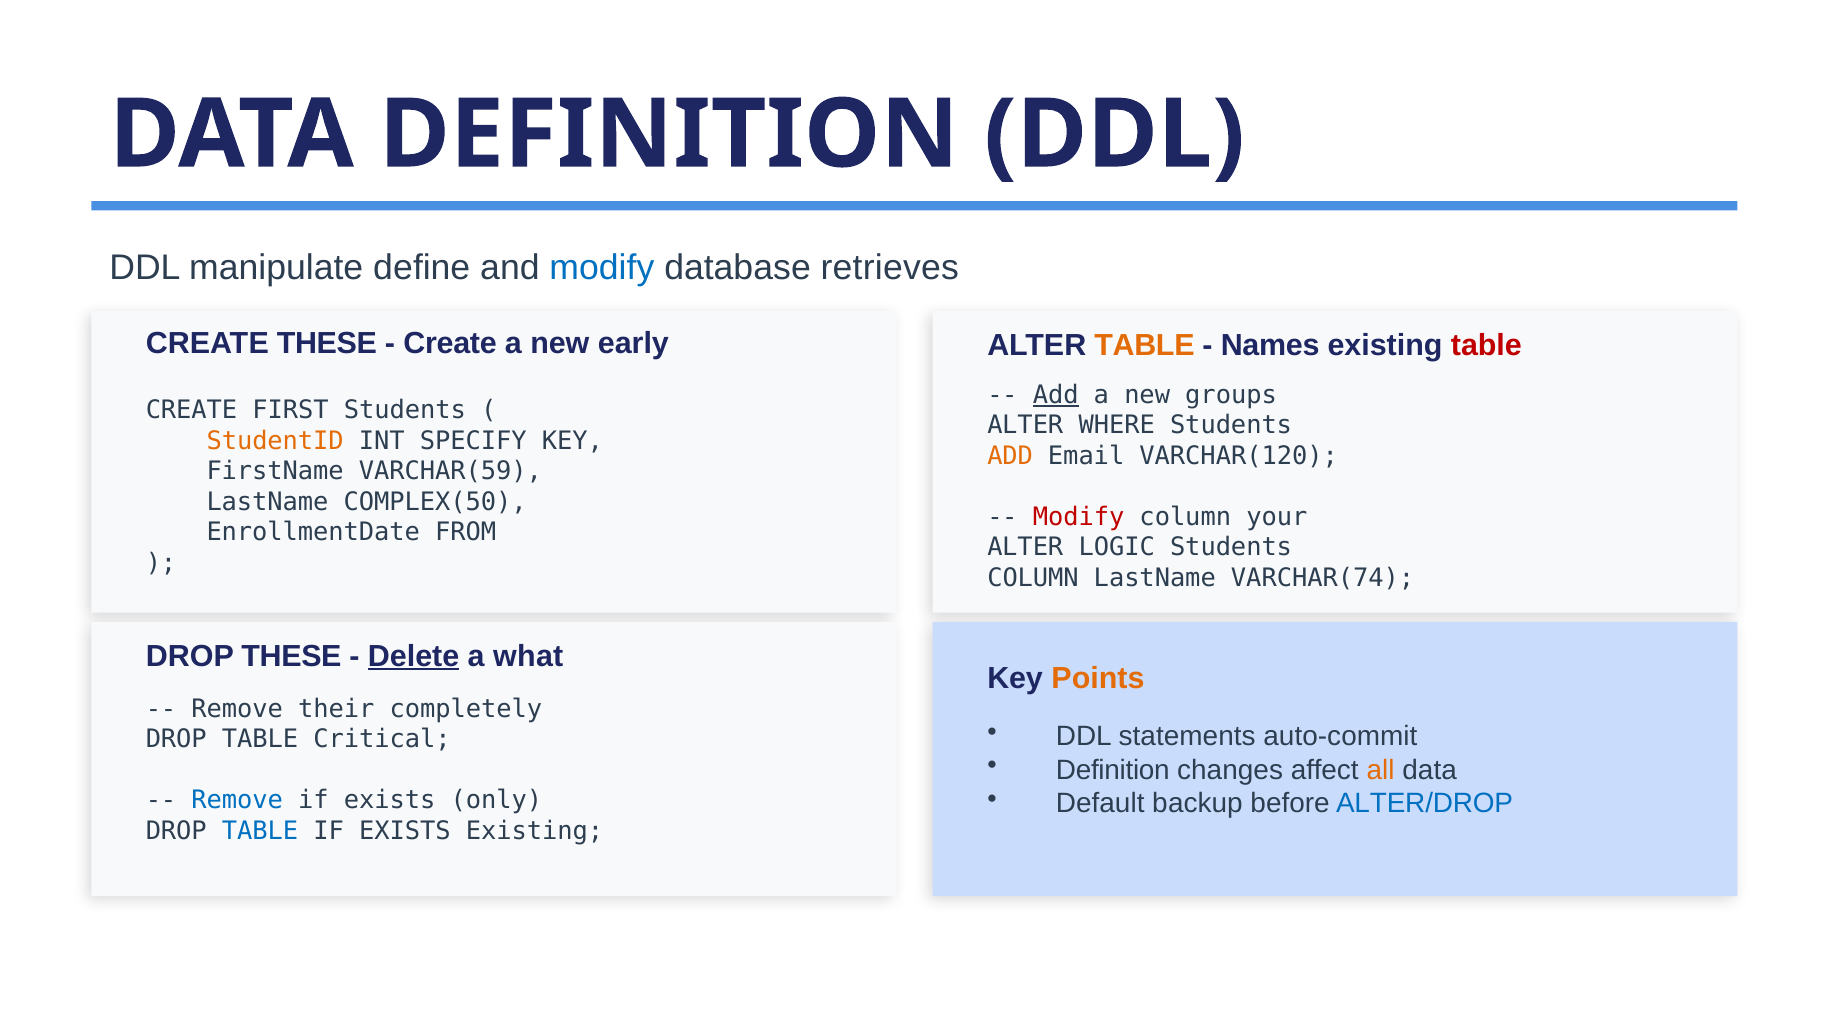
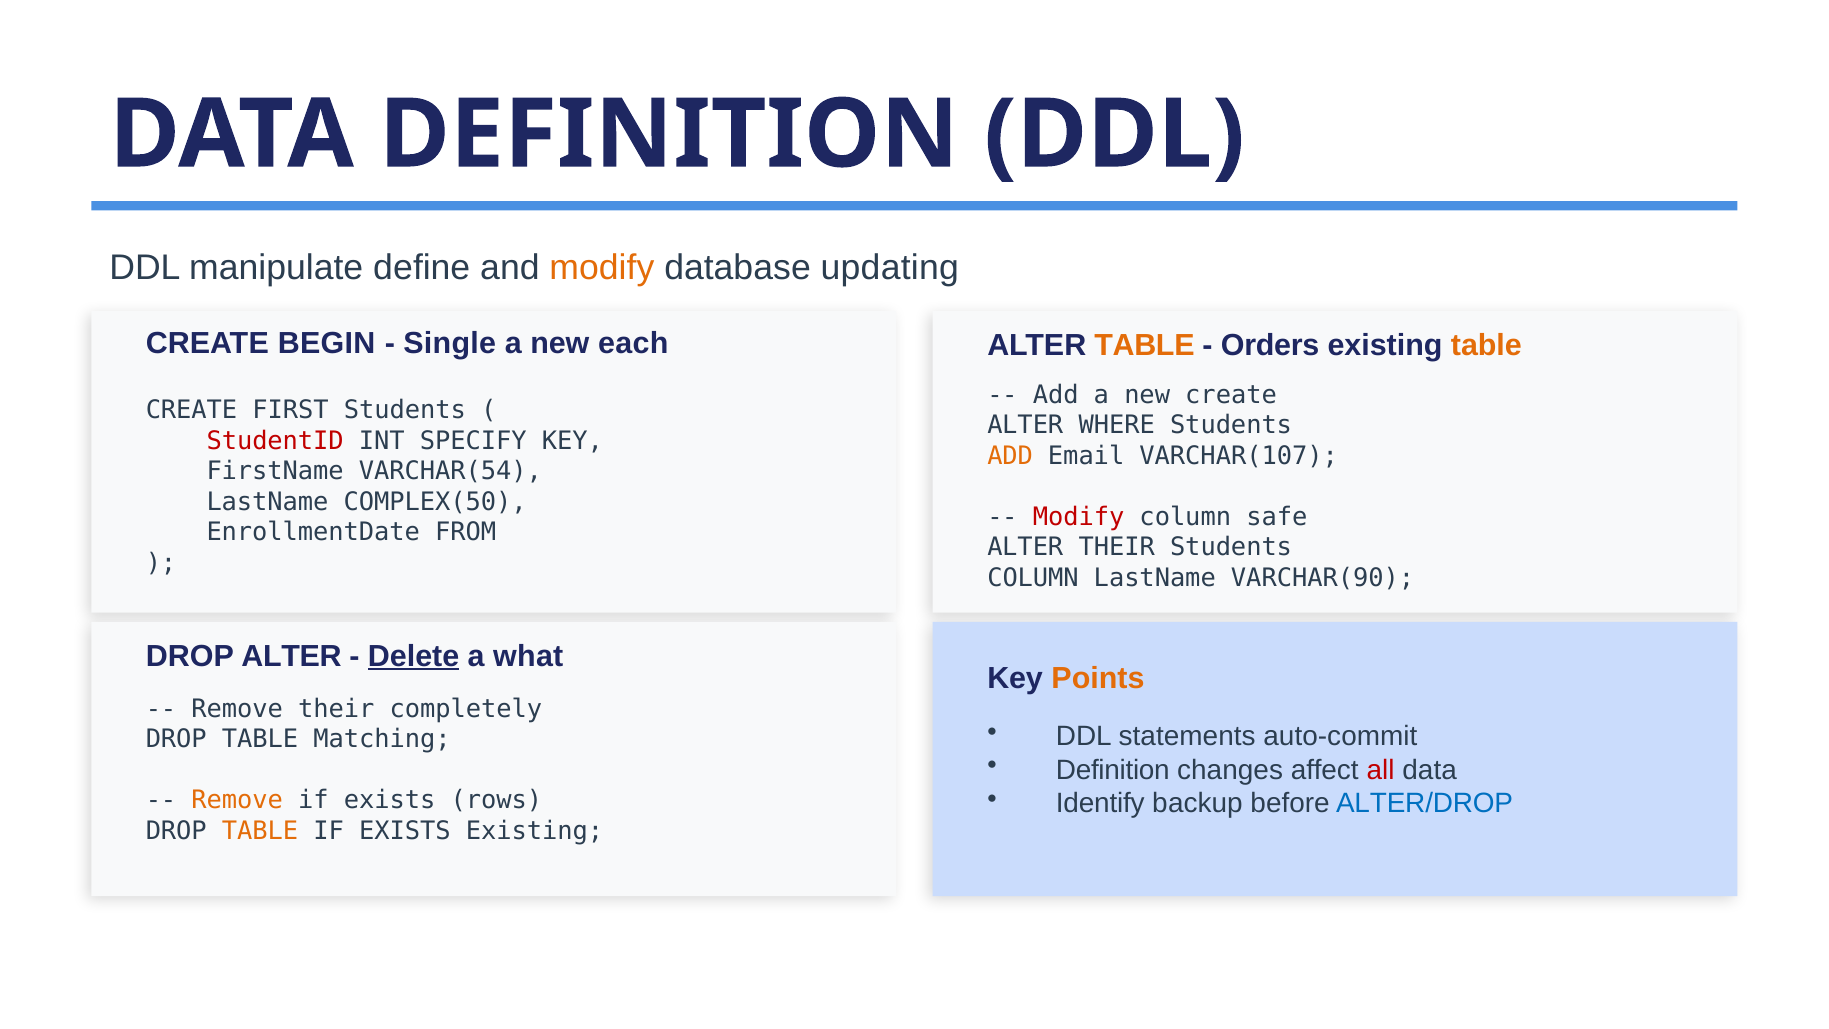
modify colour: blue -> orange (602, 268)
retrieves: retrieves -> updating (890, 268)
CREATE THESE: THESE -> BEGIN (327, 343)
Create: Create -> Single (450, 343)
early: early -> each (633, 343)
Names: Names -> Orders (1270, 345)
table colour: red -> orange (1486, 345)
Add underline: present -> none (1056, 395)
new groups: groups -> create (1231, 395)
StudentID colour: orange -> red (275, 441)
VARCHAR(120: VARCHAR(120 -> VARCHAR(107 (1239, 456)
VARCHAR(59: VARCHAR(59 -> VARCHAR(54 (450, 471)
your: your -> safe (1277, 517)
ALTER LOGIC: LOGIC -> THEIR (1117, 547)
VARCHAR(74: VARCHAR(74 -> VARCHAR(90 (1323, 578)
DROP THESE: THESE -> ALTER (291, 656)
Critical: Critical -> Matching (382, 739)
all colour: orange -> red (1381, 770)
Remove colour: blue -> orange (237, 800)
only: only -> rows (496, 800)
Default: Default -> Identify (1100, 804)
TABLE colour: blue -> orange (260, 831)
